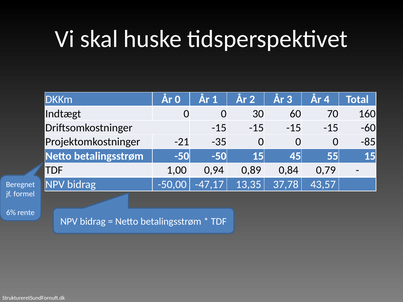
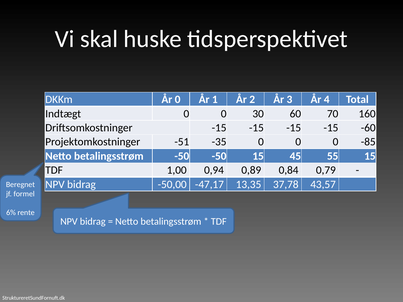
-21: -21 -> -51 (182, 142)
